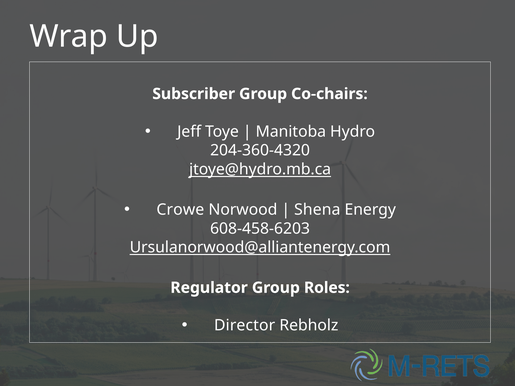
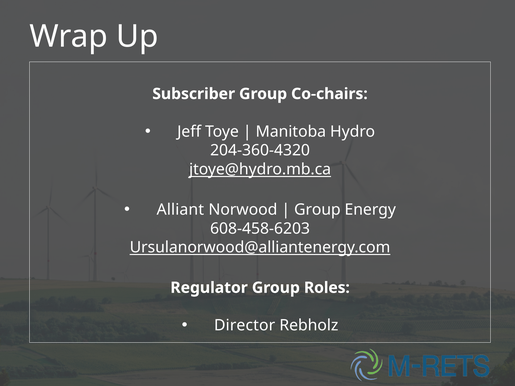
Crowe: Crowe -> Alliant (180, 210)
Shena: Shena -> Group (317, 210)
